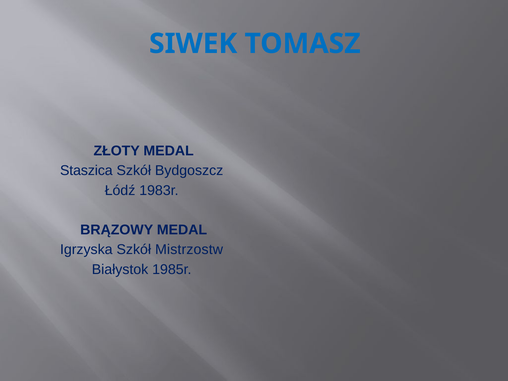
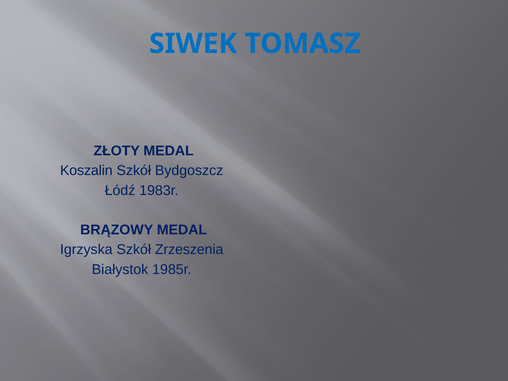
Staszica: Staszica -> Koszalin (86, 171)
Mistrzostw: Mistrzostw -> Zrzeszenia (189, 250)
